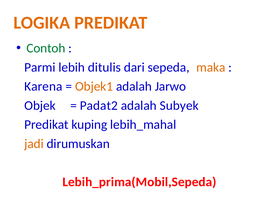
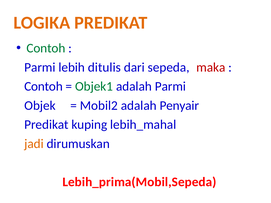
maka colour: orange -> red (211, 67)
Karena: Karena -> Contoh (43, 87)
Objek1 colour: orange -> green (94, 87)
adalah Jarwo: Jarwo -> Parmi (170, 87)
Padat2: Padat2 -> Mobil2 (99, 106)
Subyek: Subyek -> Penyair (179, 106)
